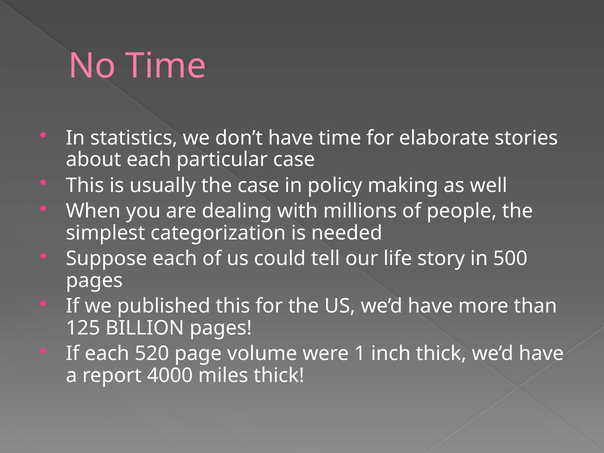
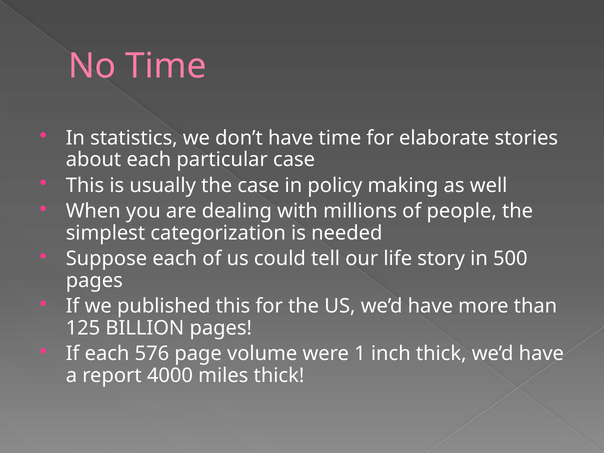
520: 520 -> 576 (152, 354)
